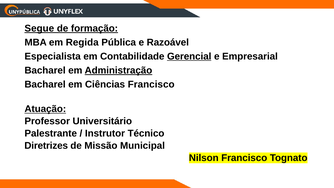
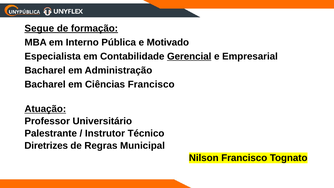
Regida: Regida -> Interno (82, 42)
Razoável: Razoável -> Motivado (168, 42)
Administração underline: present -> none (118, 70)
Missão: Missão -> Regras (101, 146)
